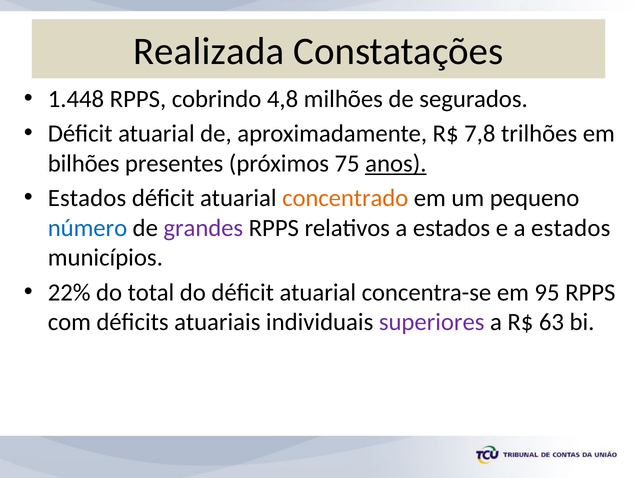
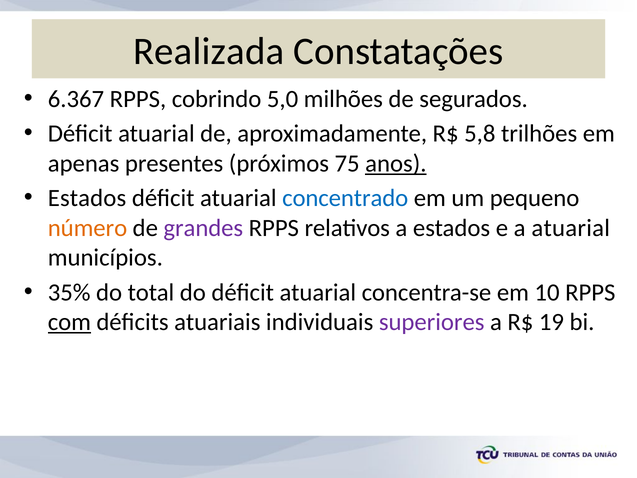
1.448: 1.448 -> 6.367 (76, 99)
4,8: 4,8 -> 5,0 (283, 99)
7,8: 7,8 -> 5,8 (480, 134)
bilhões: bilhões -> apenas (84, 163)
concentrado colour: orange -> blue (345, 198)
número colour: blue -> orange (87, 228)
e a estados: estados -> atuarial (571, 228)
22%: 22% -> 35% (69, 292)
95: 95 -> 10 (547, 292)
com underline: none -> present (69, 322)
63: 63 -> 19 (551, 322)
